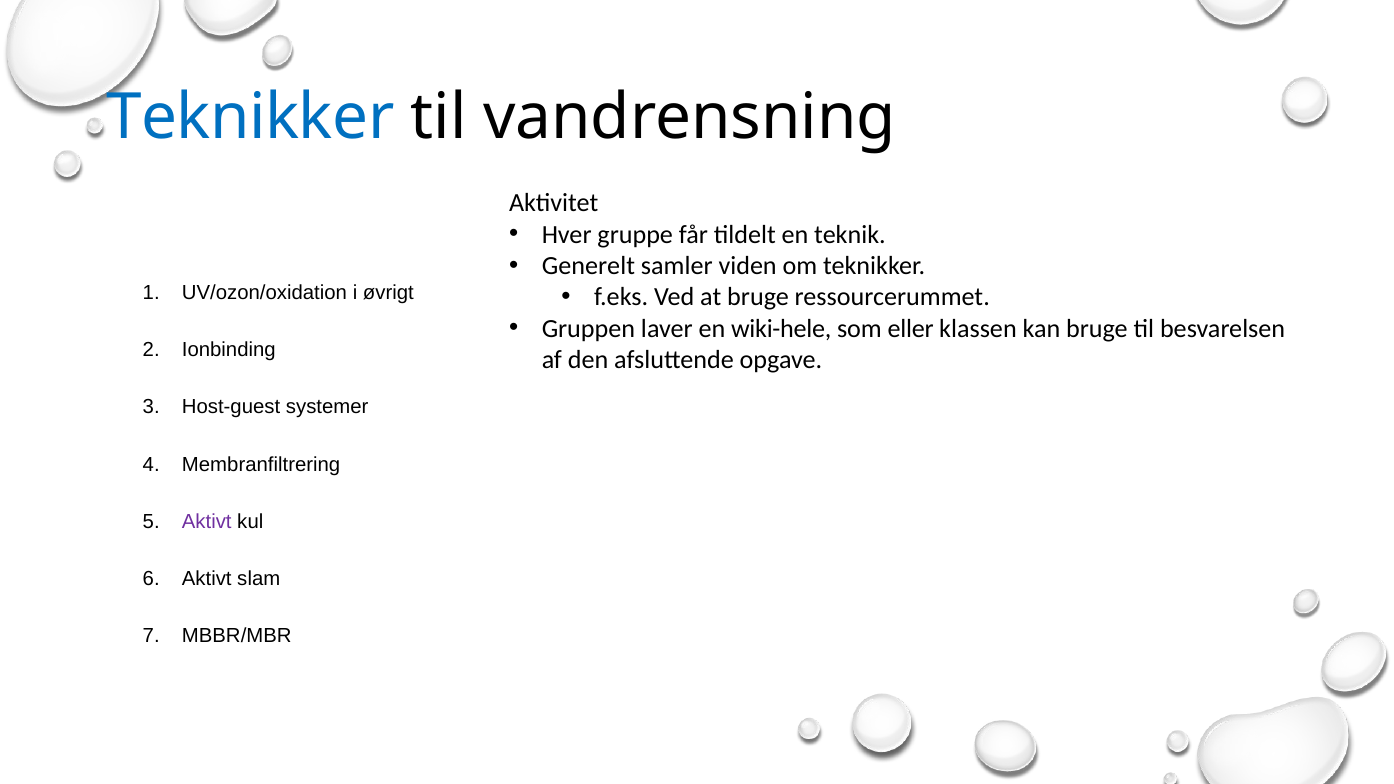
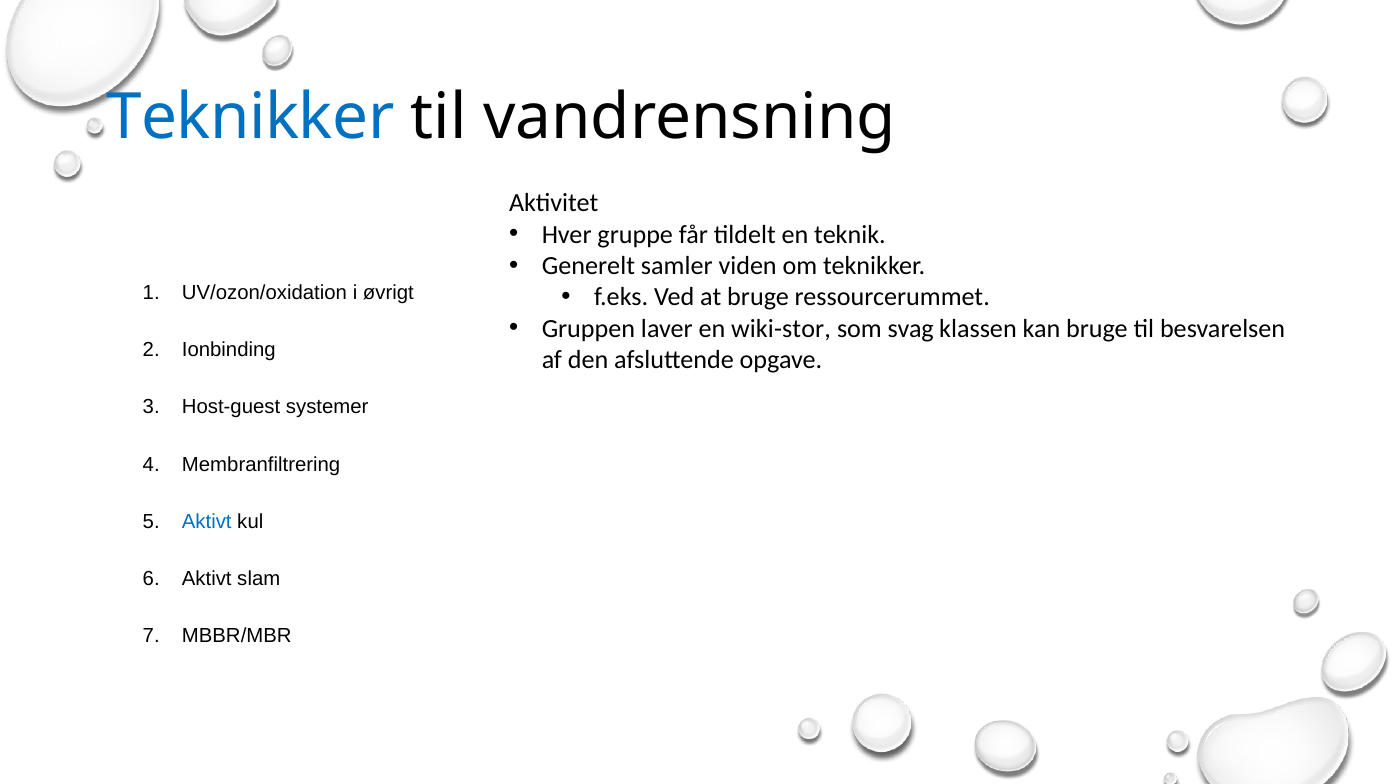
wiki-hele: wiki-hele -> wiki-stor (781, 329)
eller: eller -> svag (911, 329)
Aktivt colour: purple -> blue (207, 521)
